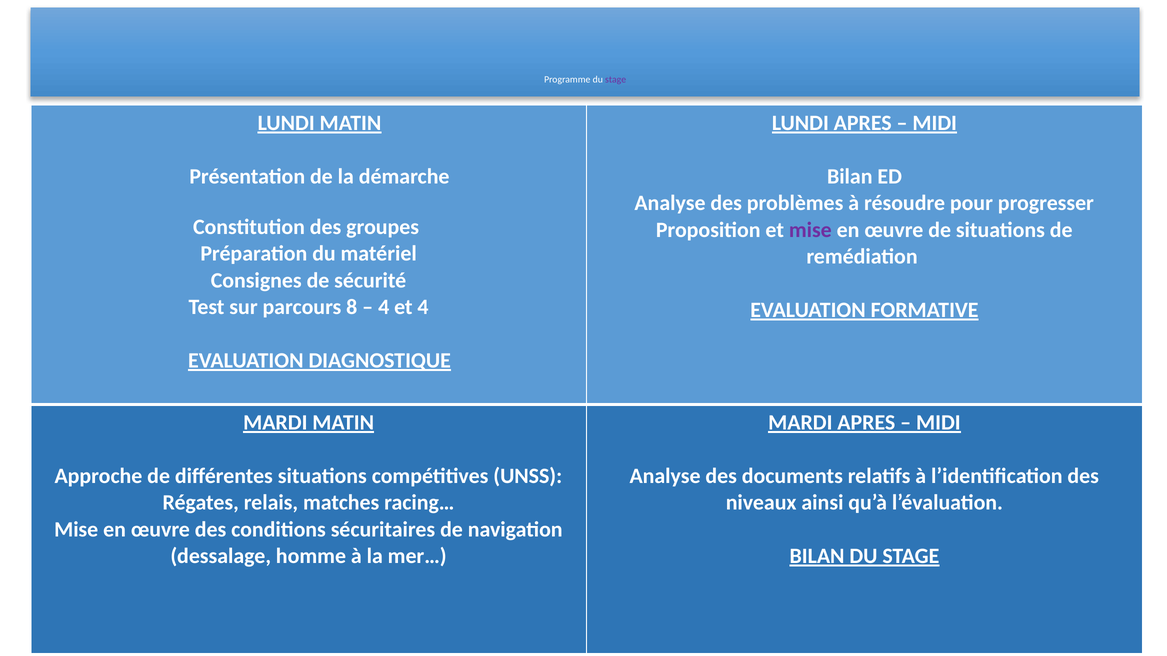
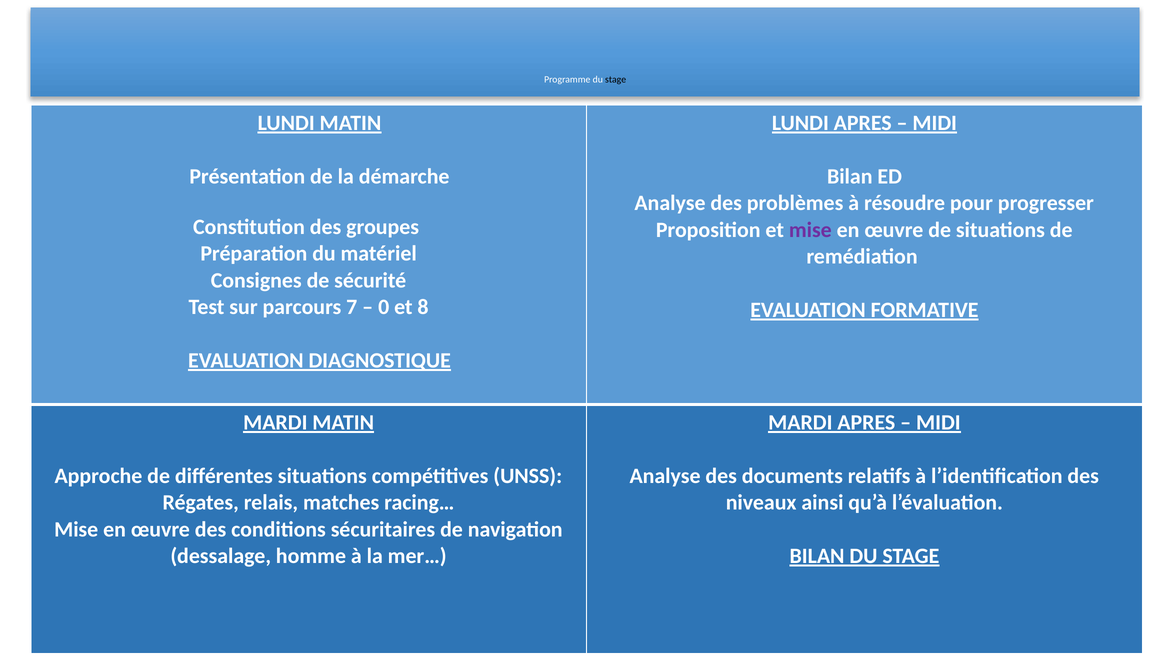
stage colour: purple -> black (616, 80)
8: 8 -> 7 (352, 307)
4: 4 -> 0 (384, 307)
et 4: 4 -> 8 (423, 307)
